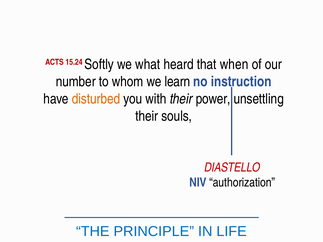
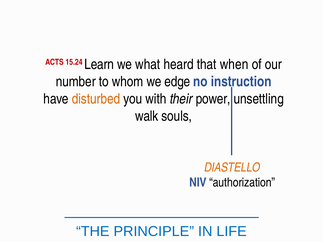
Softly: Softly -> Learn (99, 64)
learn: learn -> edge (177, 82)
their: their -> walk (147, 116)
DIASTELLO colour: red -> orange (232, 168)
